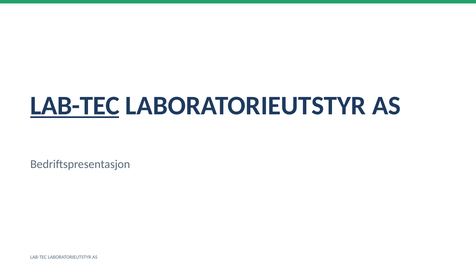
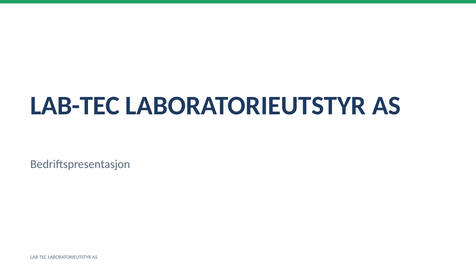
LAB-TEC underline: present -> none (75, 106)
